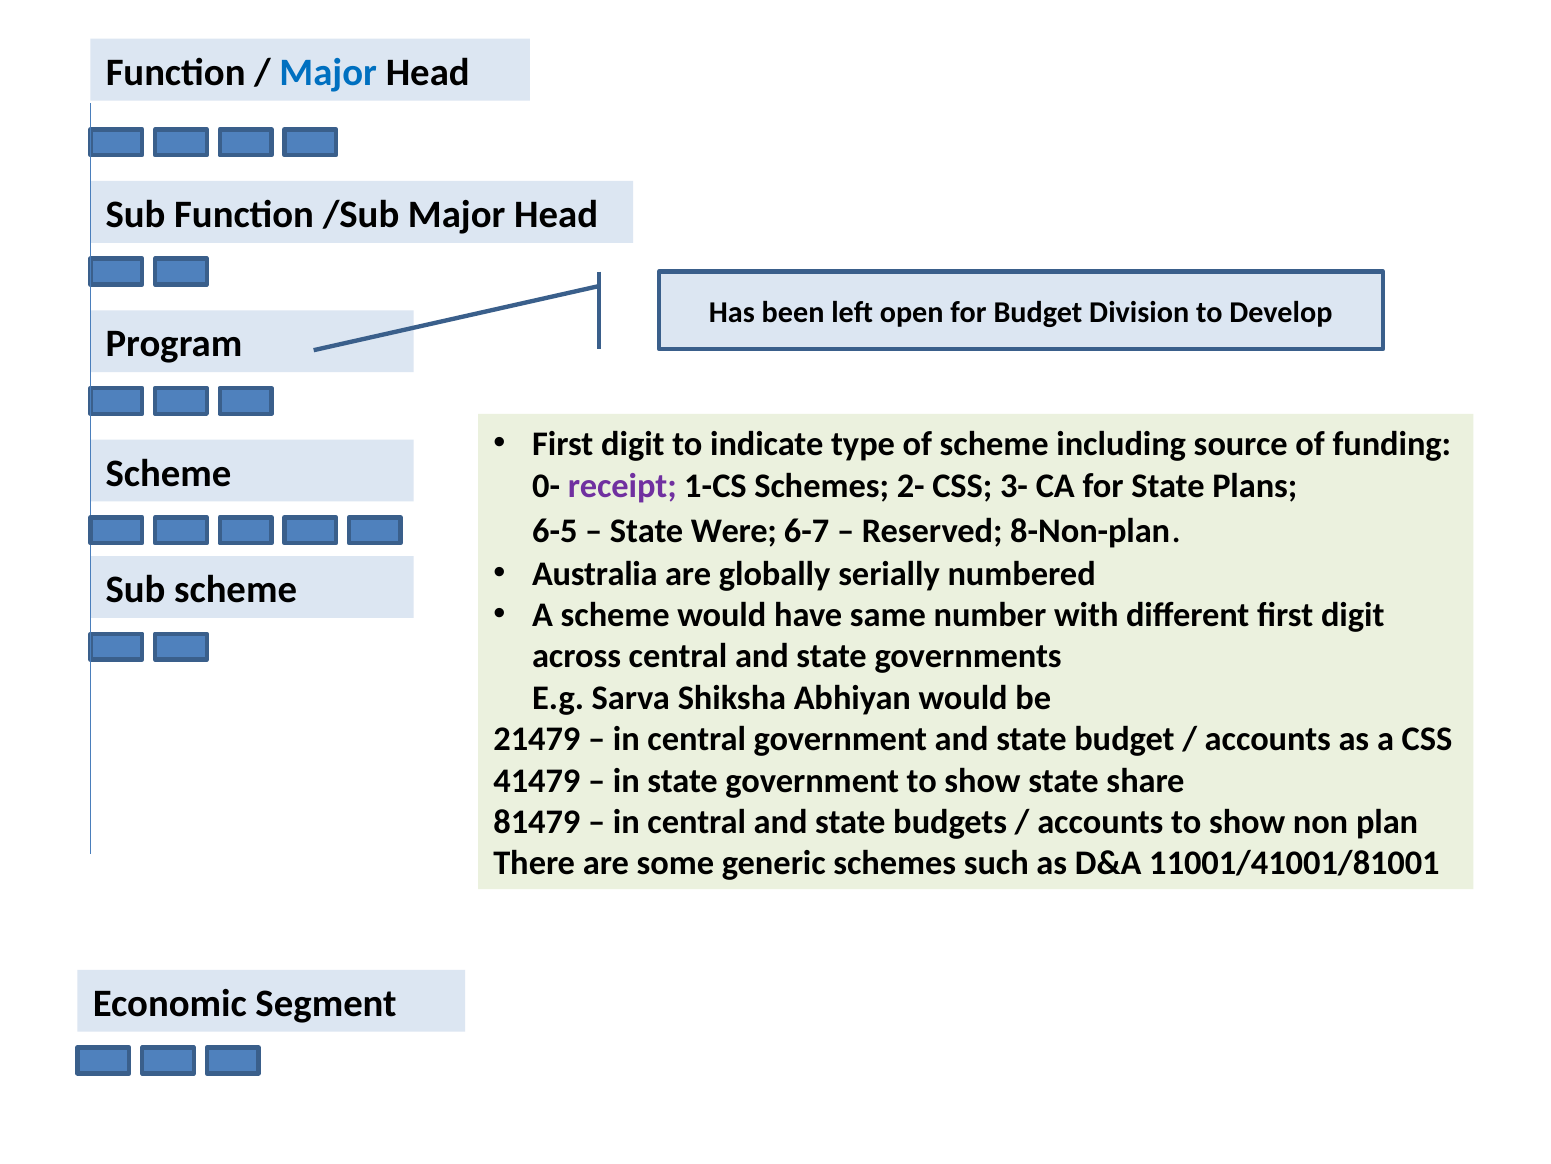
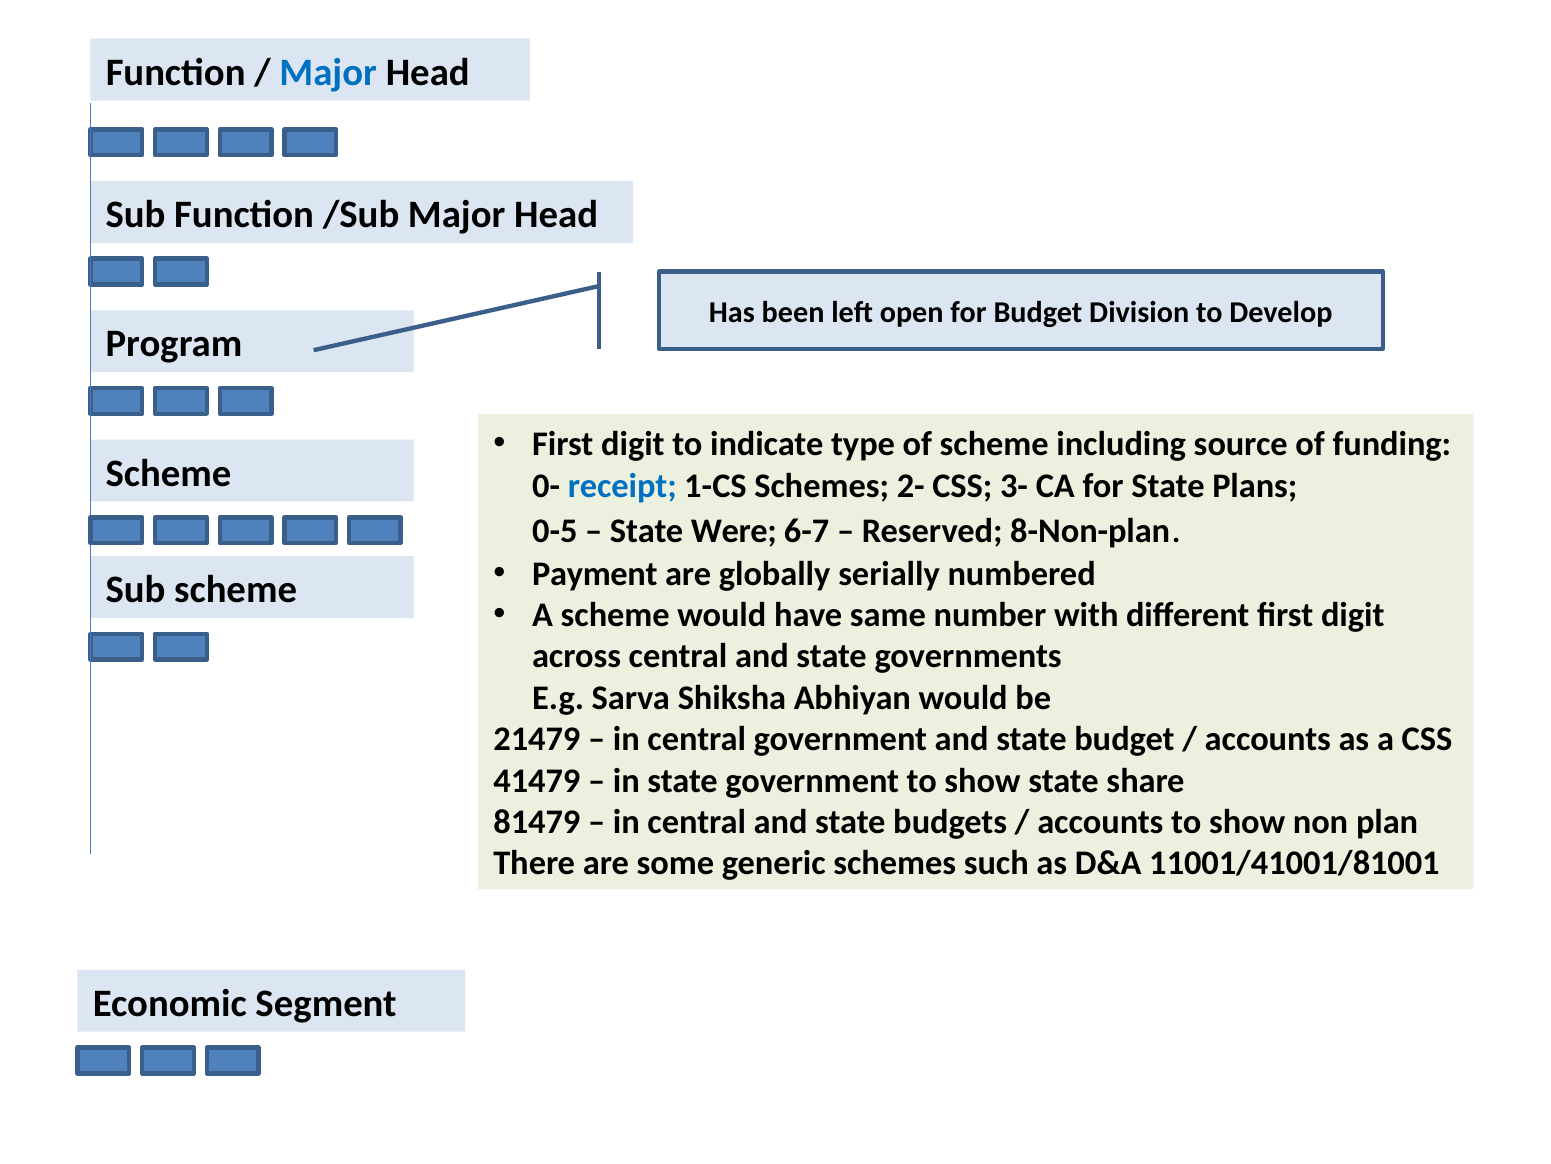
receipt colour: purple -> blue (622, 486)
6-5: 6-5 -> 0-5 (555, 531)
Australia: Australia -> Payment (595, 573)
